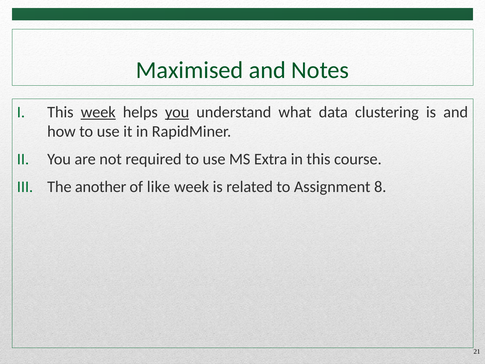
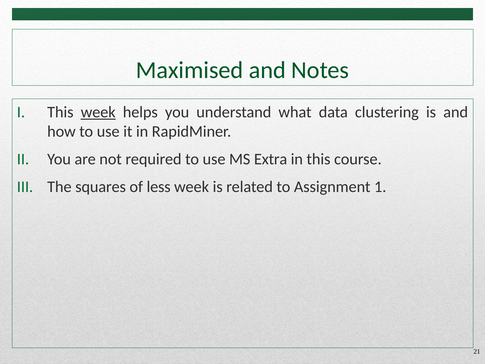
you underline: present -> none (177, 112)
another: another -> squares (101, 187)
like: like -> less (159, 187)
8: 8 -> 1 (380, 187)
